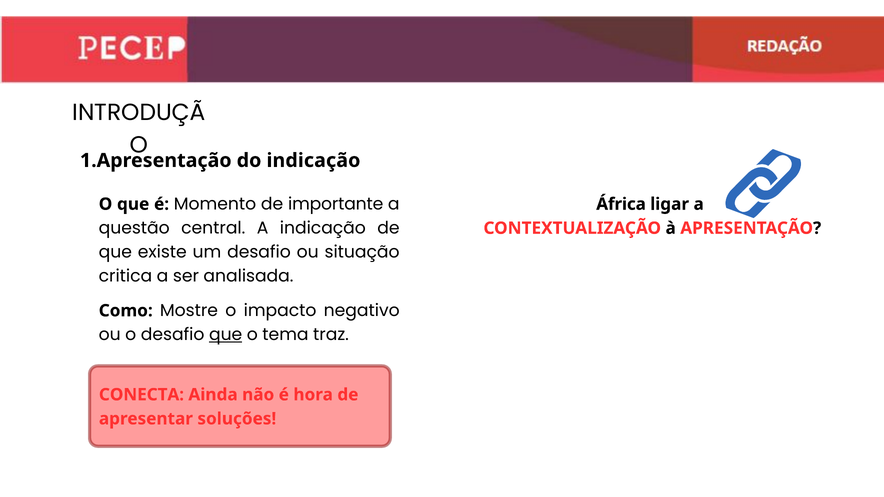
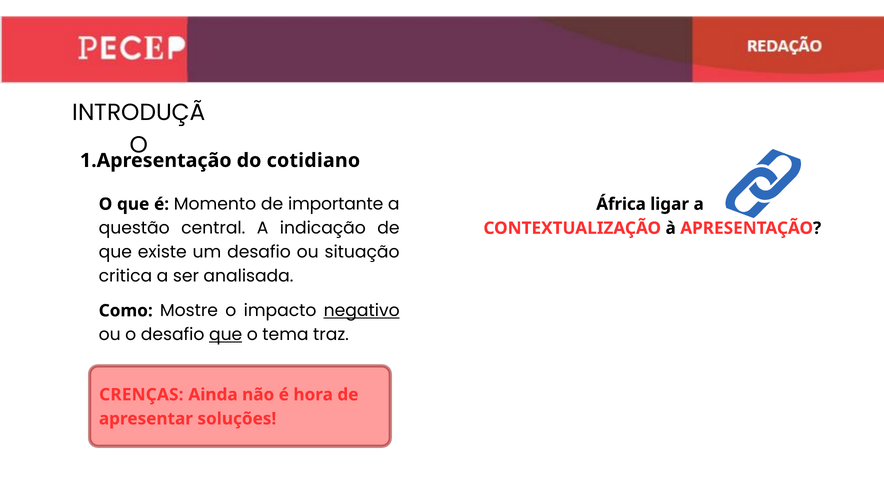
do indicação: indicação -> cotidiano (313, 161)
negativo underline: none -> present (362, 311)
CONECTA: CONECTA -> CRENÇAS (141, 395)
